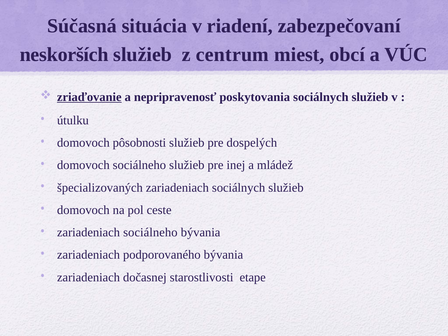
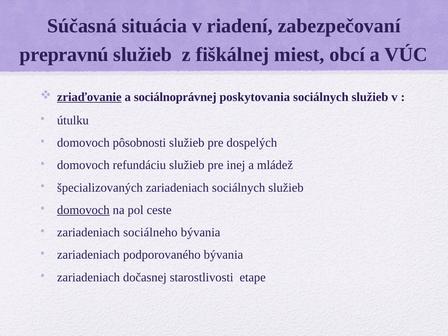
neskorších: neskorších -> prepravnú (64, 55)
centrum: centrum -> fiškálnej (232, 55)
nepripravenosť: nepripravenosť -> sociálnoprávnej (175, 97)
domovoch sociálneho: sociálneho -> refundáciu (139, 165)
domovoch underline: none -> present (83, 210)
